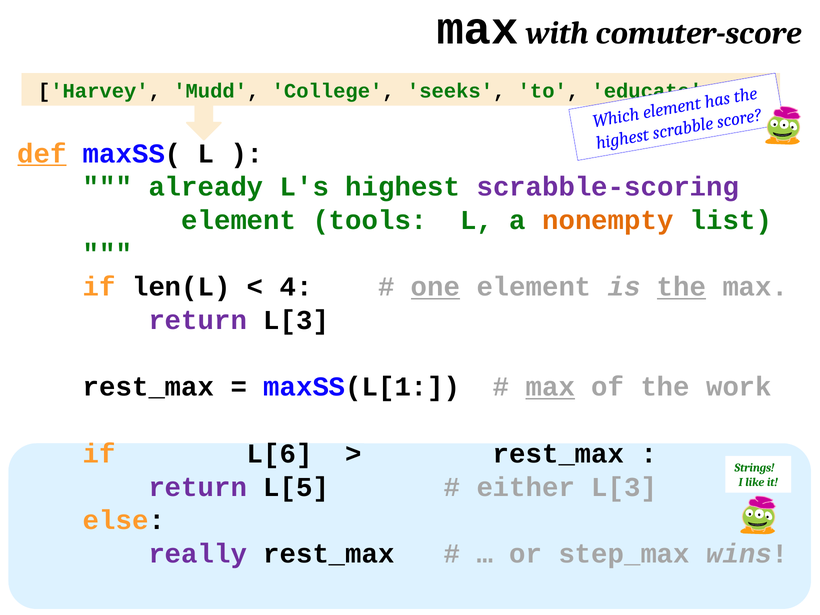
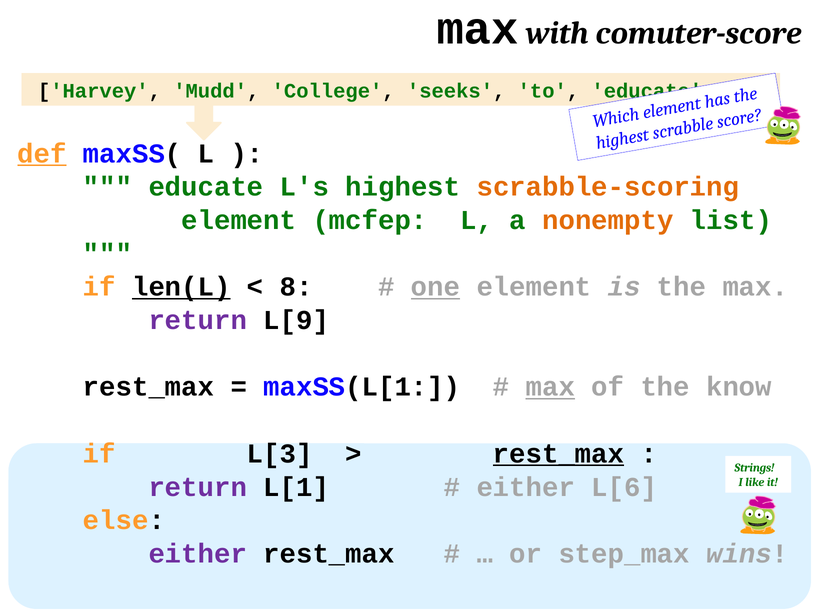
already: already -> educate (206, 187)
scrabble-scoring colour: purple -> orange (608, 187)
tools: tools -> mcfep (370, 220)
len(L underline: none -> present (181, 287)
4: 4 -> 8 (296, 287)
the underline: present -> none (682, 287)
return L[3: L[3 -> L[9 (296, 320)
work: work -> know (739, 387)
L[6: L[6 -> L[3 (280, 454)
rest_max underline: none -> present (559, 454)
L[5: L[5 -> L[1 (296, 487)
either L[3: L[3 -> L[6 (624, 487)
really: really -> either (198, 554)
